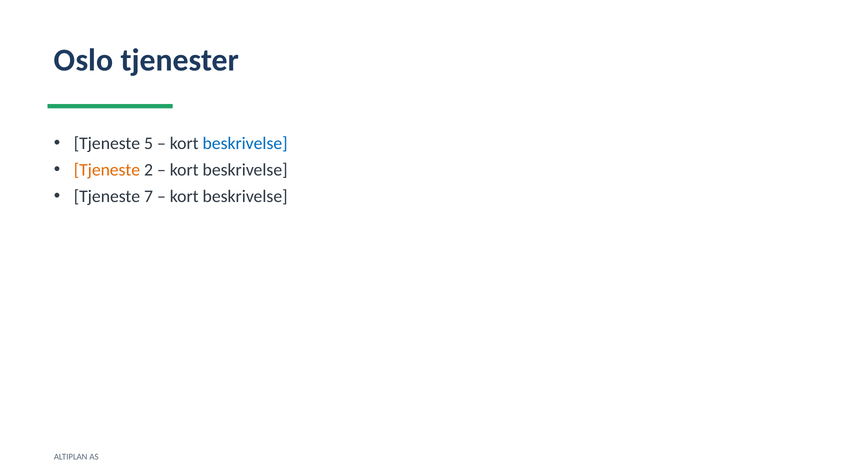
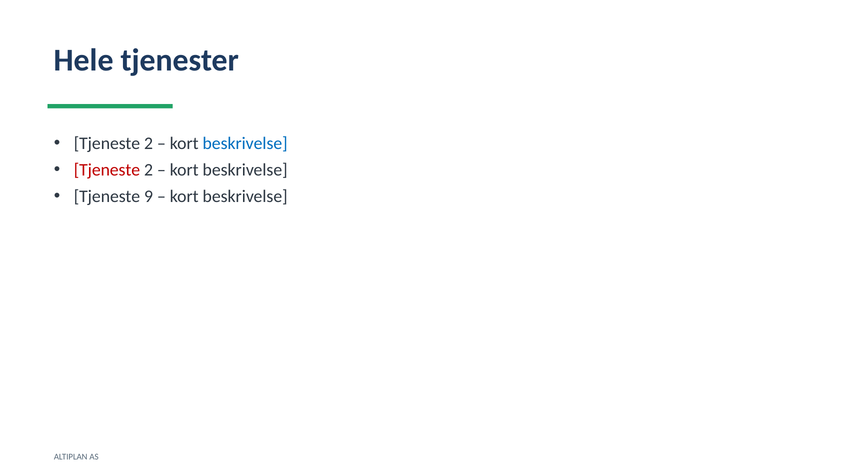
Oslo: Oslo -> Hele (84, 60)
5: 5 -> 2 (148, 143)
Tjeneste colour: orange -> red (107, 170)
7: 7 -> 9 (148, 196)
